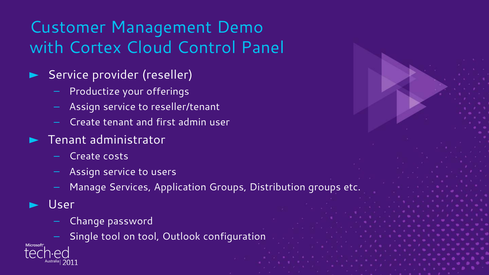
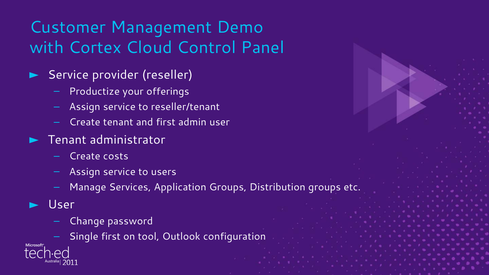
Single tool: tool -> first (111, 237)
